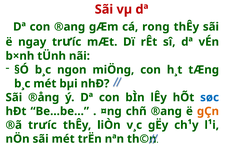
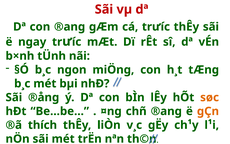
cá rong: rong -> trưíc (156, 27)
søc colour: blue -> orange (210, 97)
®ã trưíc: trưíc -> thích (42, 125)
